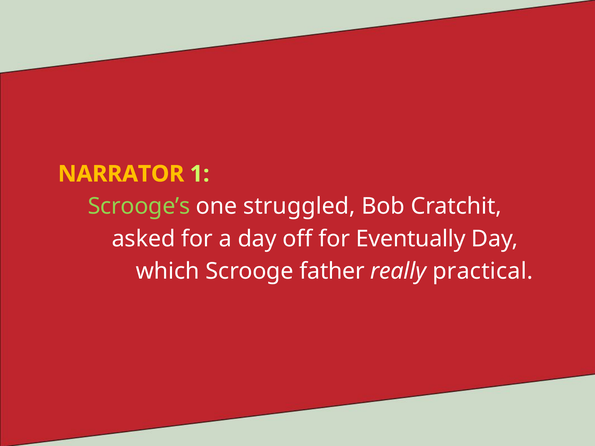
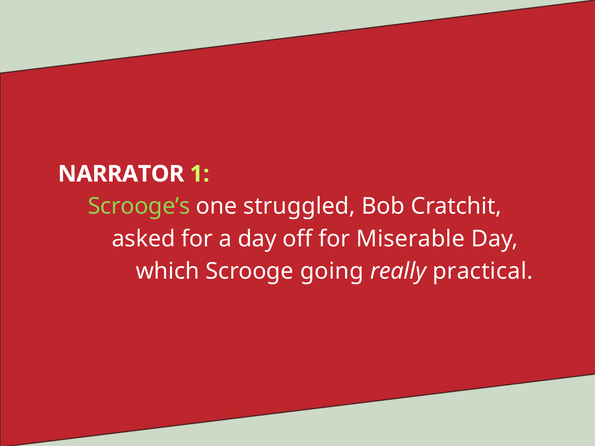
NARRATOR colour: yellow -> white (121, 174)
Eventually: Eventually -> Miserable (411, 239)
father: father -> going (332, 271)
